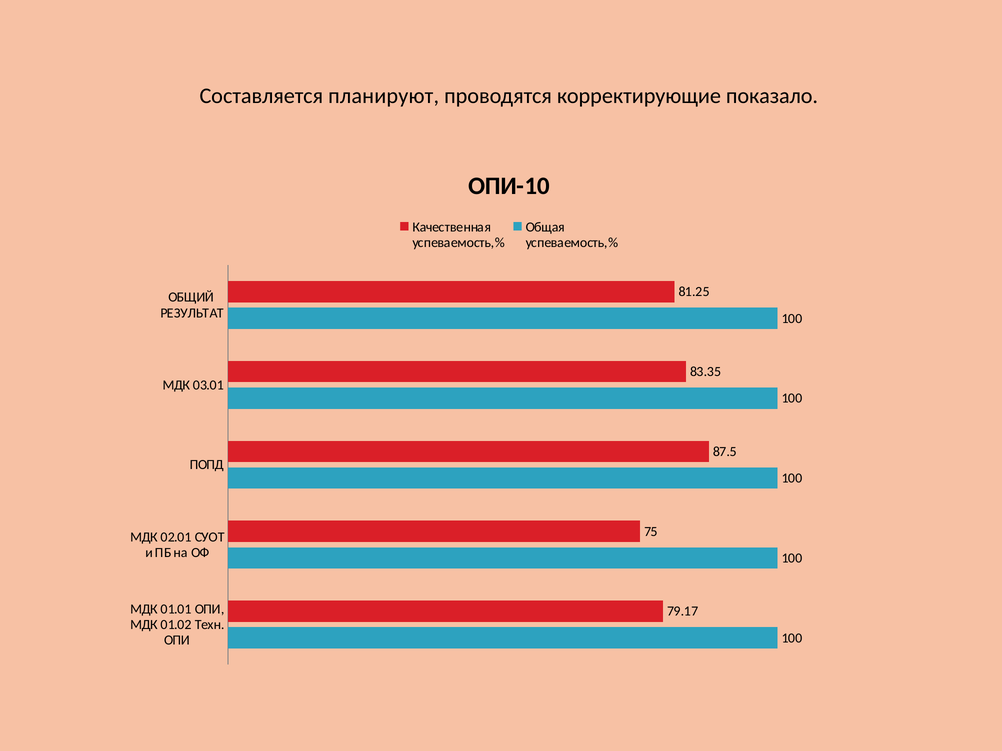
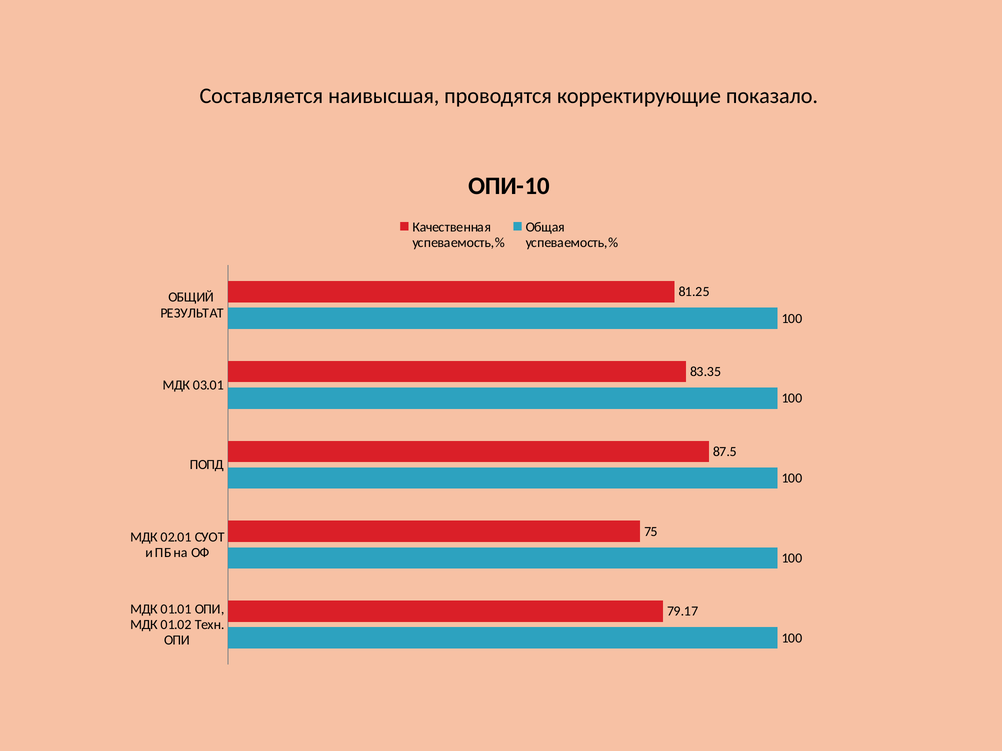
планируют: планируют -> наивысшая (384, 96)
